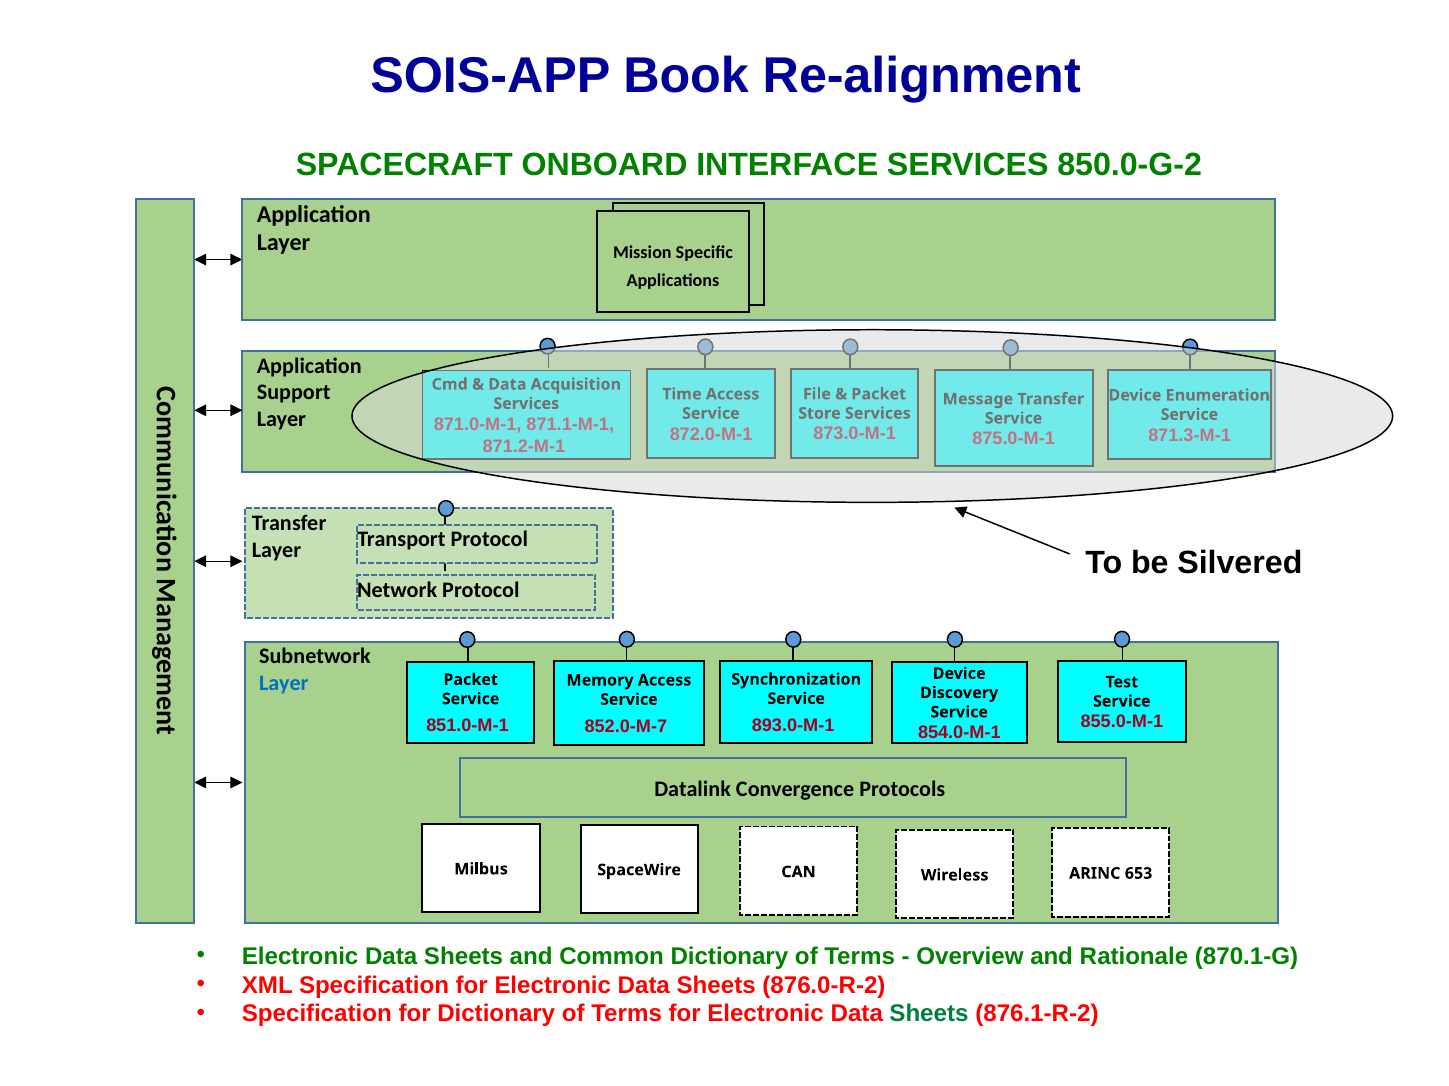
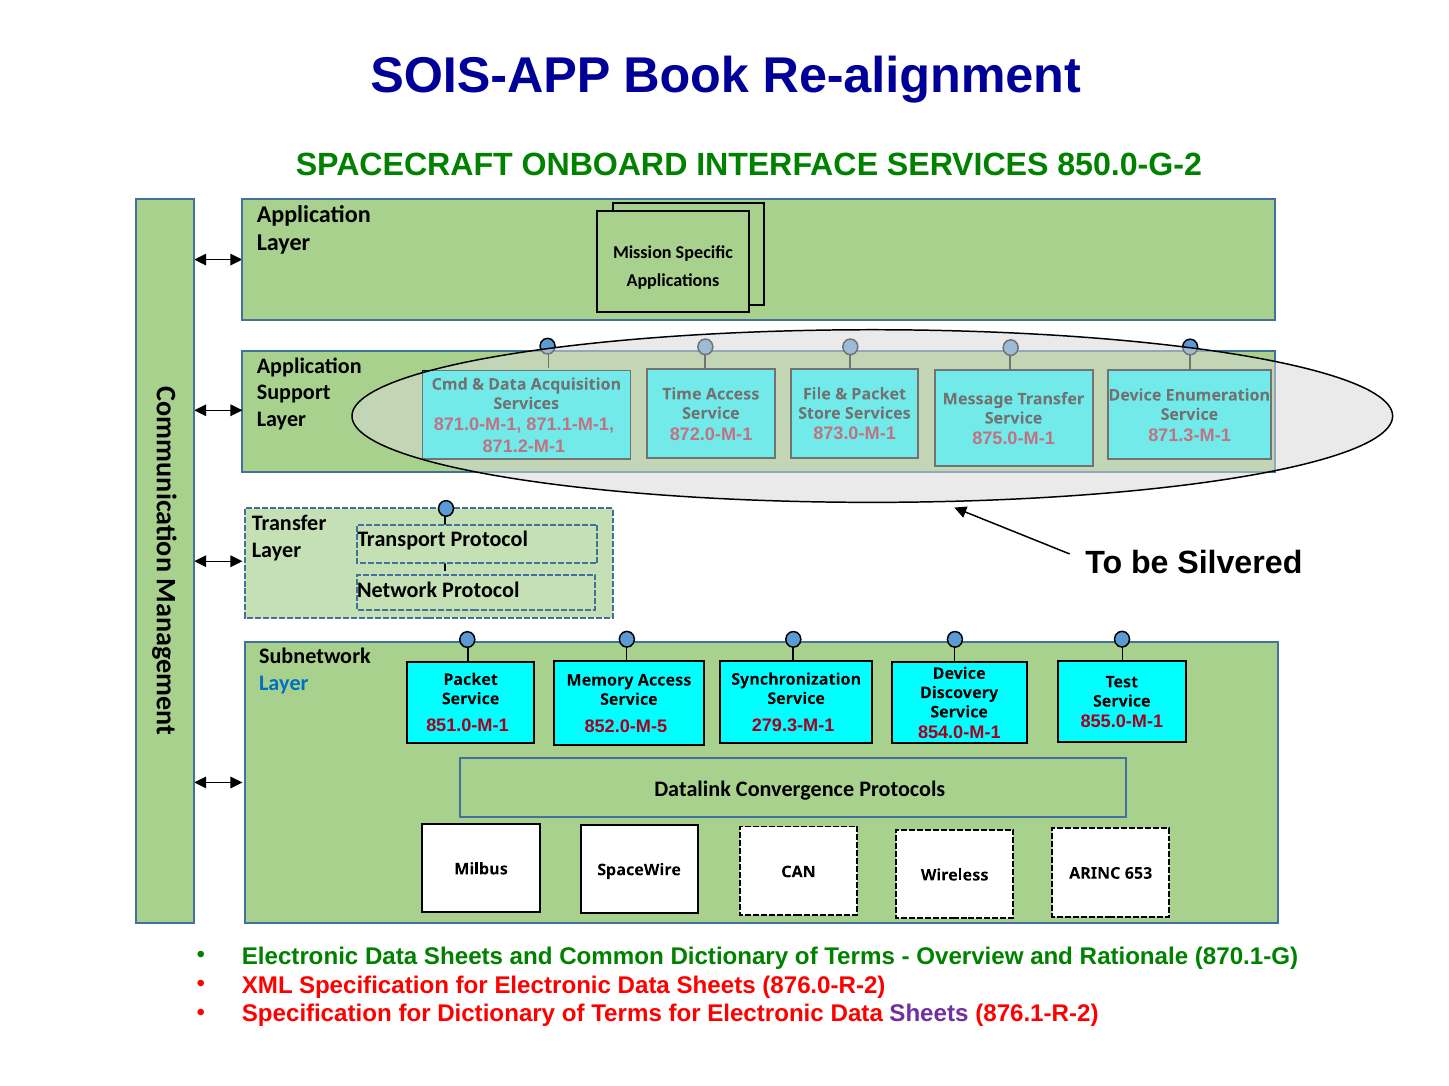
893.0-M-1: 893.0-M-1 -> 279.3-M-1 (793, 726)
852.0-M-7: 852.0-M-7 -> 852.0-M-5 (626, 727)
Sheets colour: green -> purple (929, 1015)
